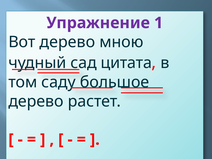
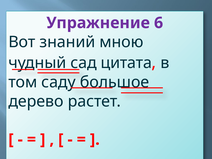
1: 1 -> 6 (159, 23)
Вот дерево: дерево -> знаний (67, 42)
